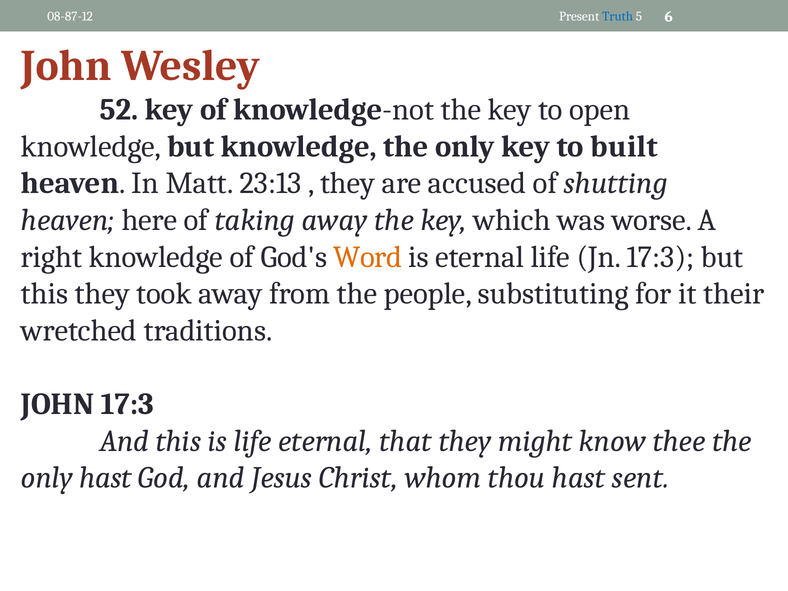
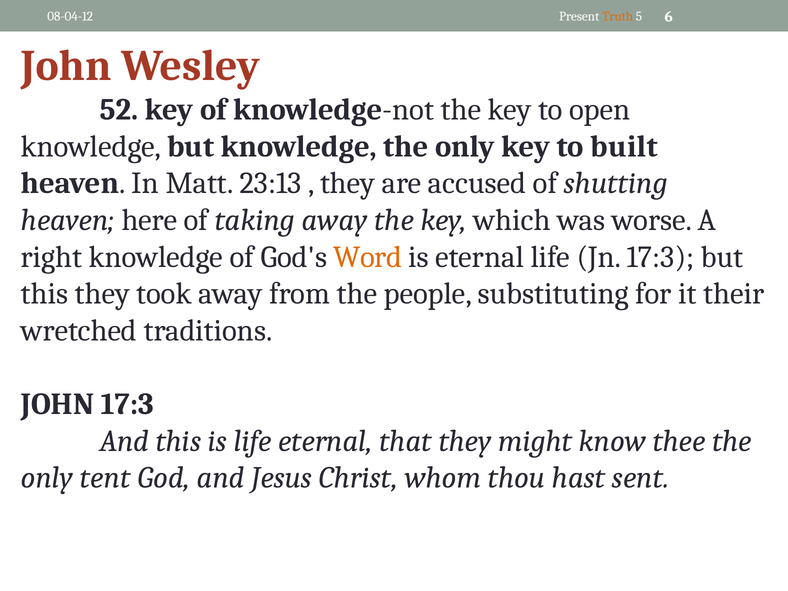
08-87-12: 08-87-12 -> 08-04-12 (70, 17)
Truth colour: blue -> orange (618, 17)
only hast: hast -> tent (105, 478)
